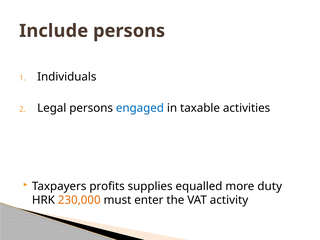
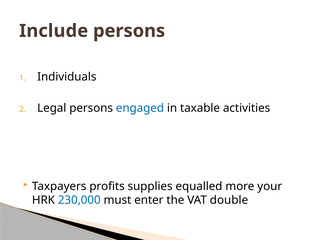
duty: duty -> your (270, 186)
230,000 colour: orange -> blue (79, 200)
activity: activity -> double (229, 200)
